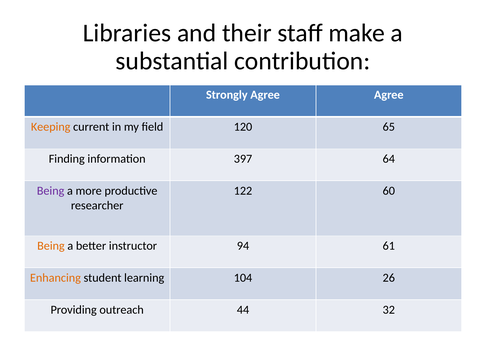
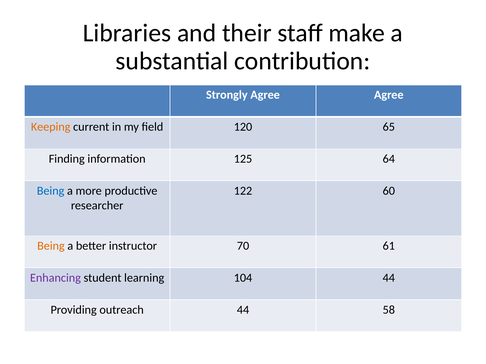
397: 397 -> 125 (243, 159)
Being colour: purple -> blue (51, 191)
94: 94 -> 70 (243, 246)
Enhancing colour: orange -> purple (55, 278)
104 26: 26 -> 44 (389, 278)
32: 32 -> 58 (389, 310)
